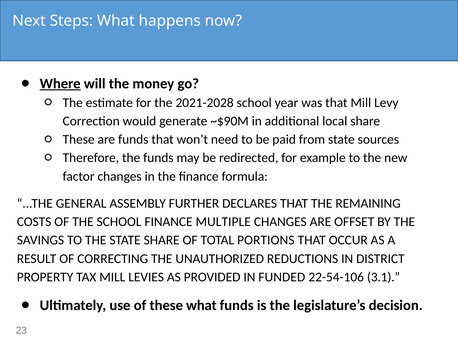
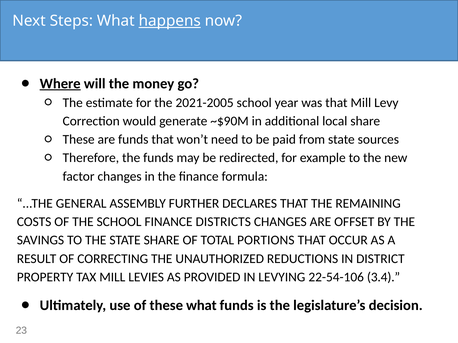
happens underline: none -> present (170, 21)
2021-2028: 2021-2028 -> 2021-2005 (205, 103)
MULTIPLE: MULTIPLE -> DISTRICTS (223, 222)
FUNDED: FUNDED -> LEVYING (282, 277)
3.1: 3.1 -> 3.4 (384, 277)
